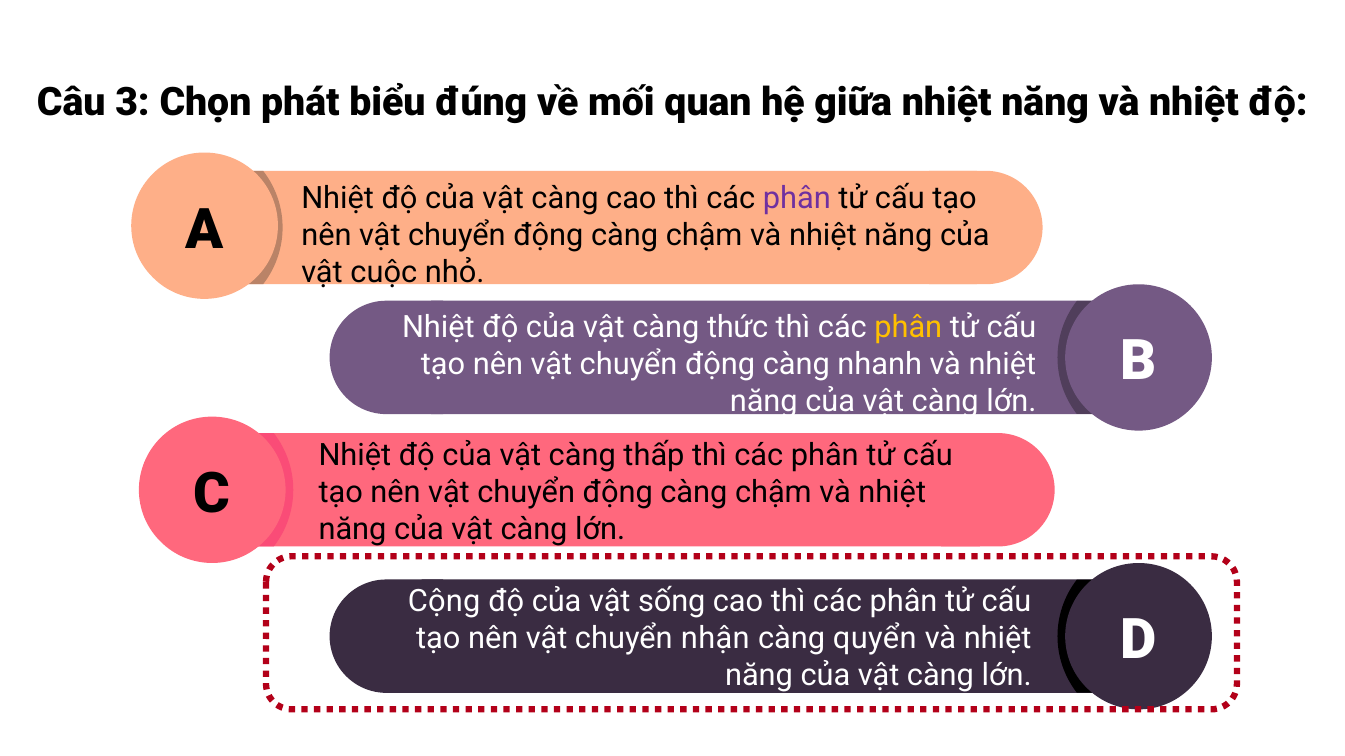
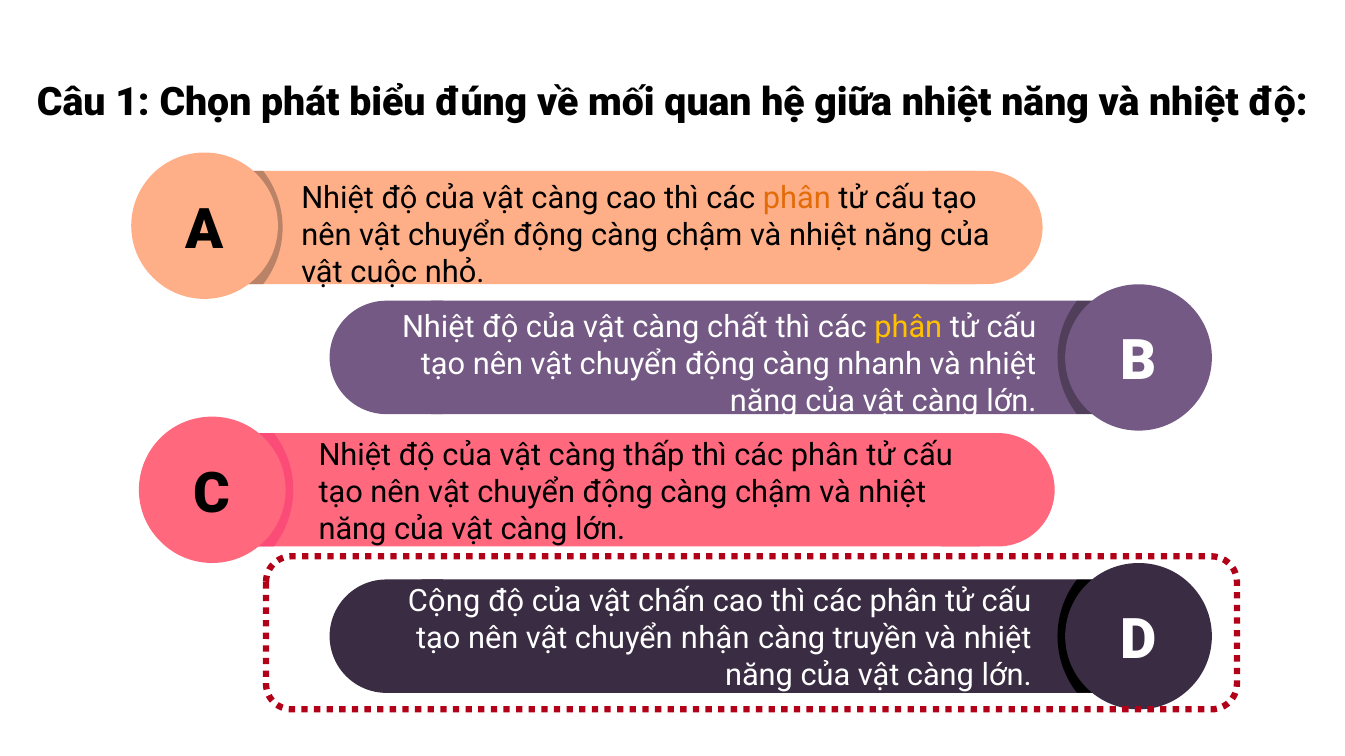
3: 3 -> 1 (133, 102)
phân colour: purple -> orange (797, 198)
thức: thức -> chất (737, 327)
sống: sống -> chấn (672, 602)
quyển: quyển -> truyền (875, 639)
